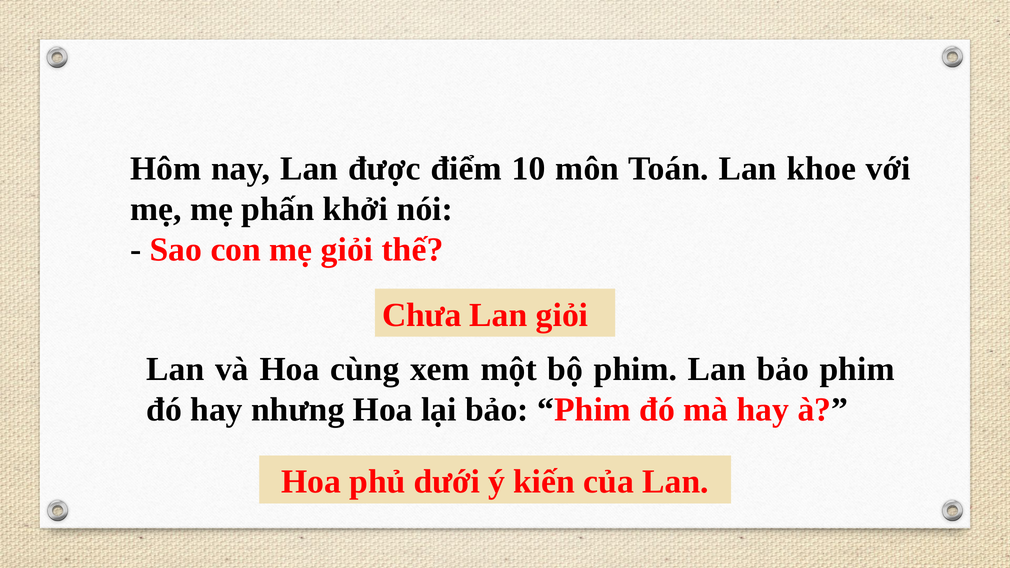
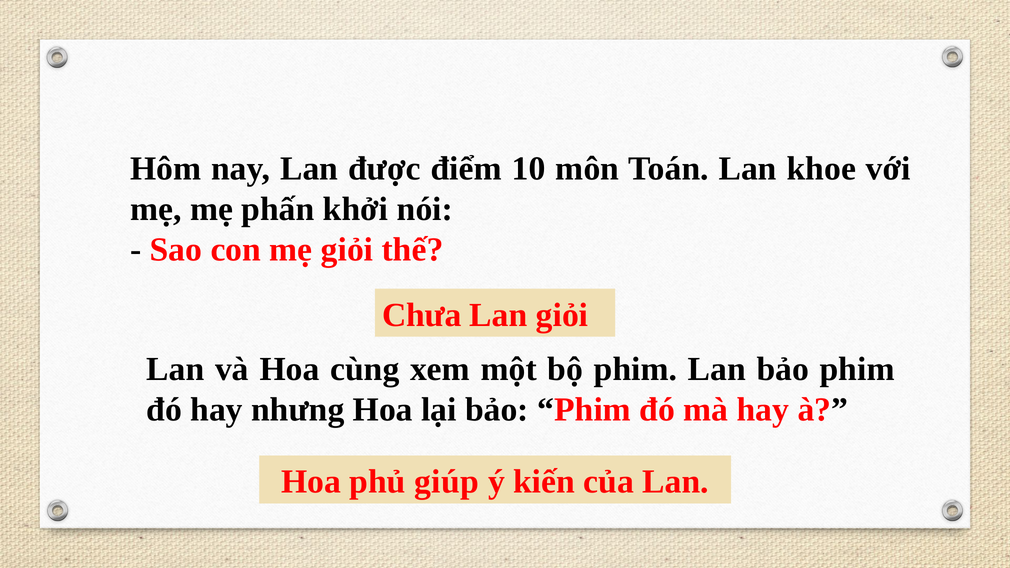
dưới: dưới -> giúp (447, 482)
